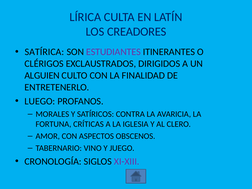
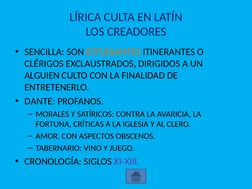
SATÍRICA: SATÍRICA -> SENCILLA (44, 52)
ESTUDIANTES colour: purple -> orange (113, 52)
LUEGO: LUEGO -> DANTE (40, 101)
